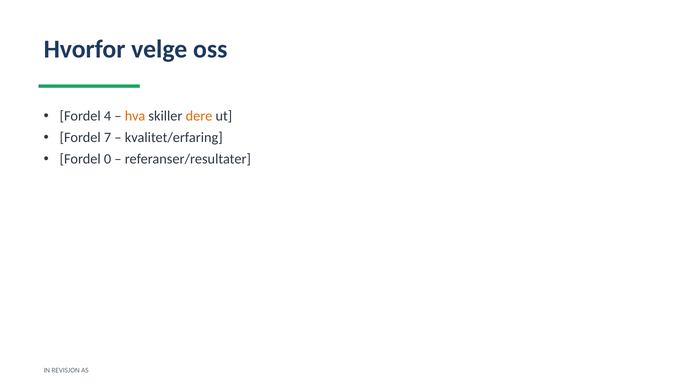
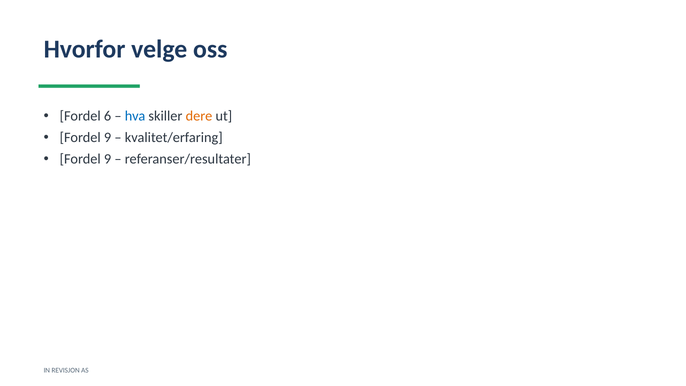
4: 4 -> 6 (108, 116)
hva colour: orange -> blue (135, 116)
7: 7 -> 9 (108, 138)
0: 0 -> 9 (108, 159)
